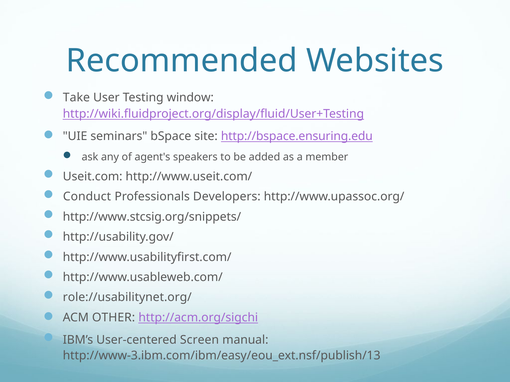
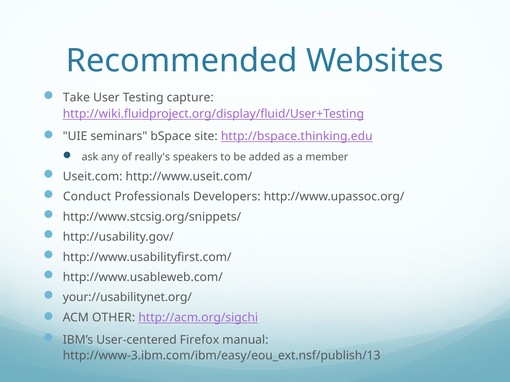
window: window -> capture (190, 98)
http://bspace.ensuring.edu: http://bspace.ensuring.edu -> http://bspace.thinking.edu (297, 136)
agent's: agent's -> really's (152, 157)
role://usabilitynet.org/: role://usabilitynet.org/ -> your://usabilitynet.org/ (127, 298)
Screen: Screen -> Firefox (199, 340)
